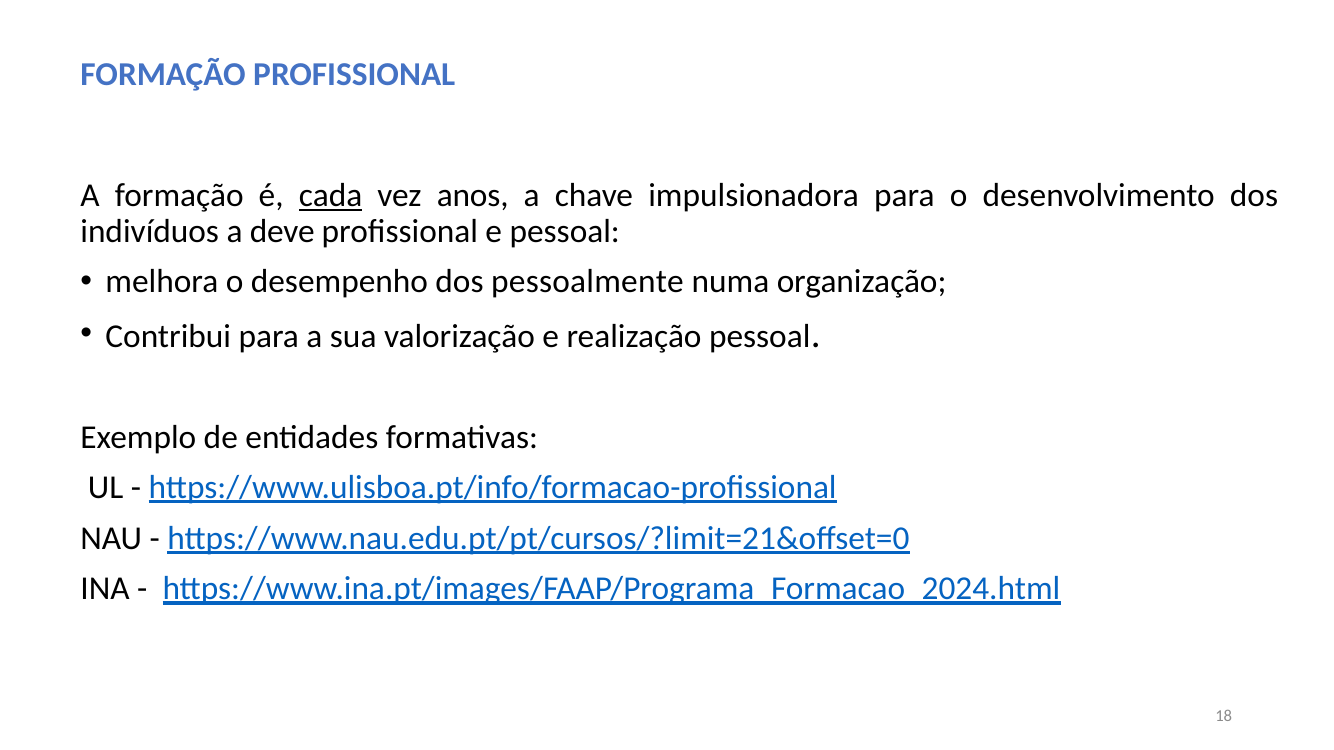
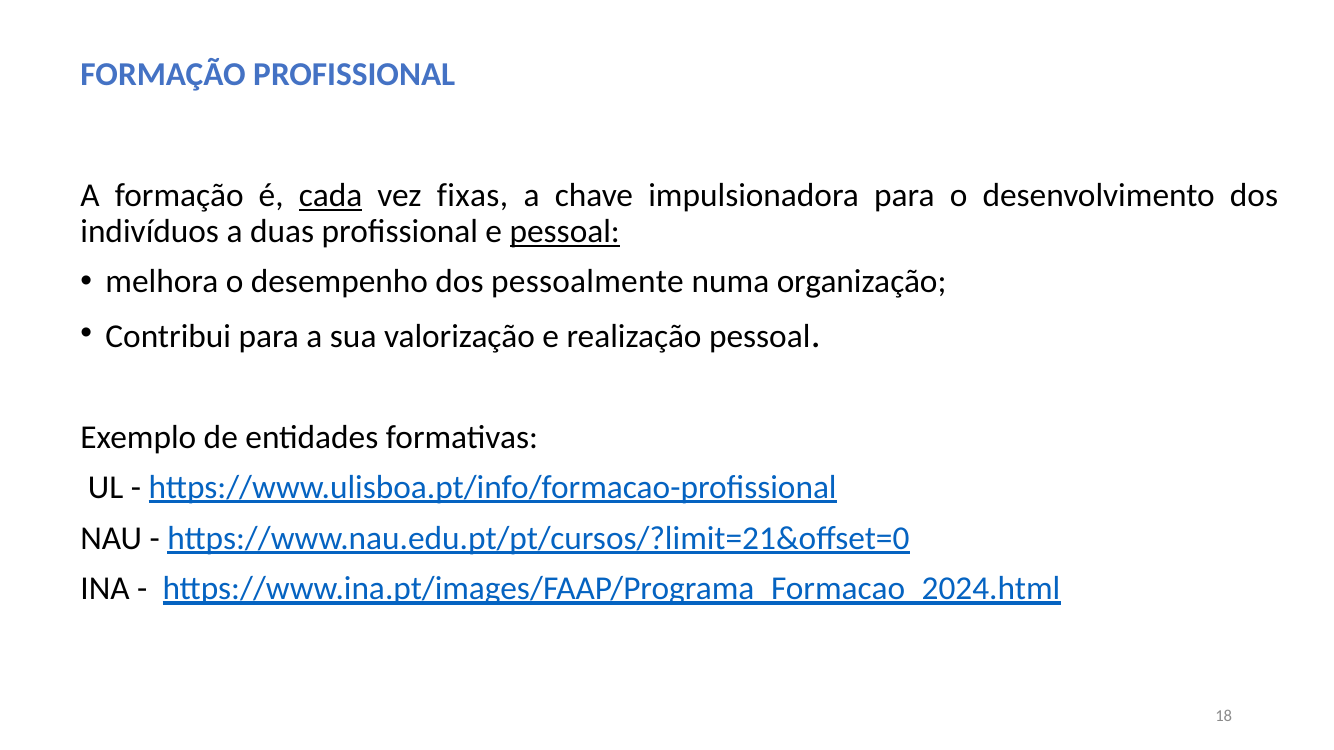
anos: anos -> fixas (472, 196)
deve: deve -> duas (282, 232)
pessoal underline: none -> present (565, 232)
